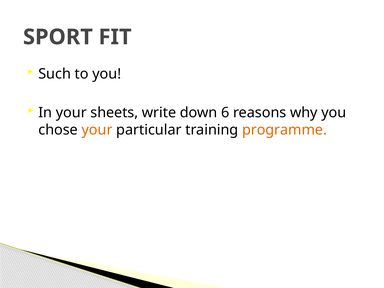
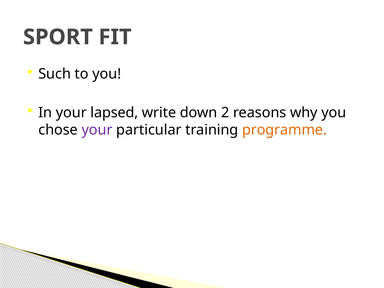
sheets: sheets -> lapsed (114, 113)
6: 6 -> 2 (225, 113)
your colour: orange -> purple (97, 130)
